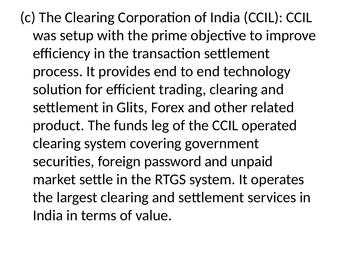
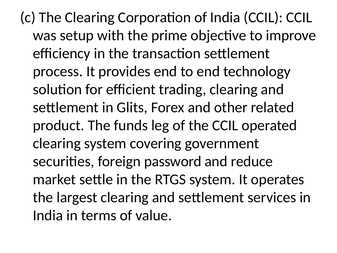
unpaid: unpaid -> reduce (252, 161)
